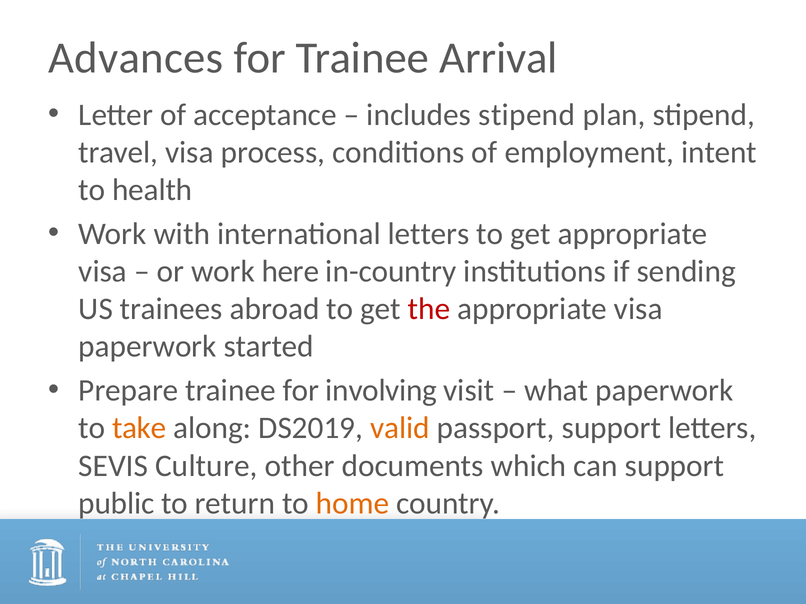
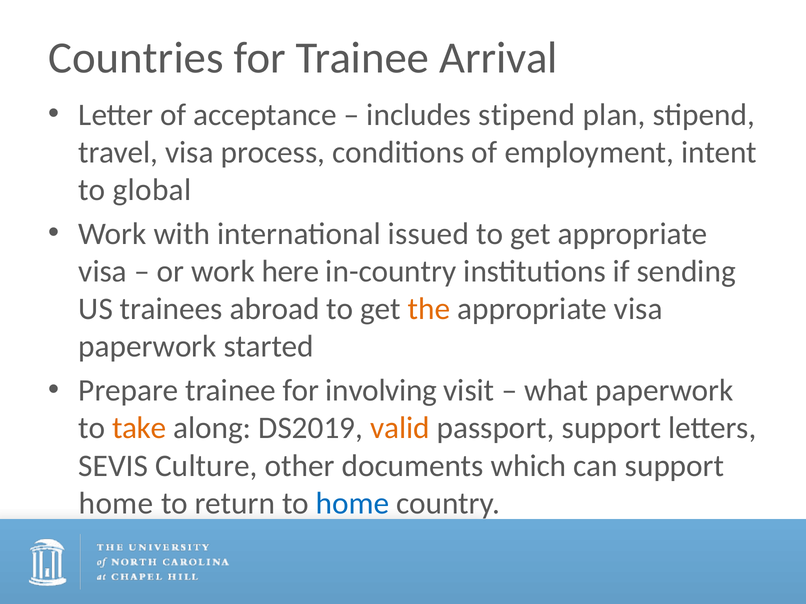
Advances: Advances -> Countries (136, 58)
health: health -> global (152, 190)
international letters: letters -> issued (428, 234)
the colour: red -> orange (429, 309)
public: public -> home (116, 504)
home colour: orange -> blue (353, 504)
